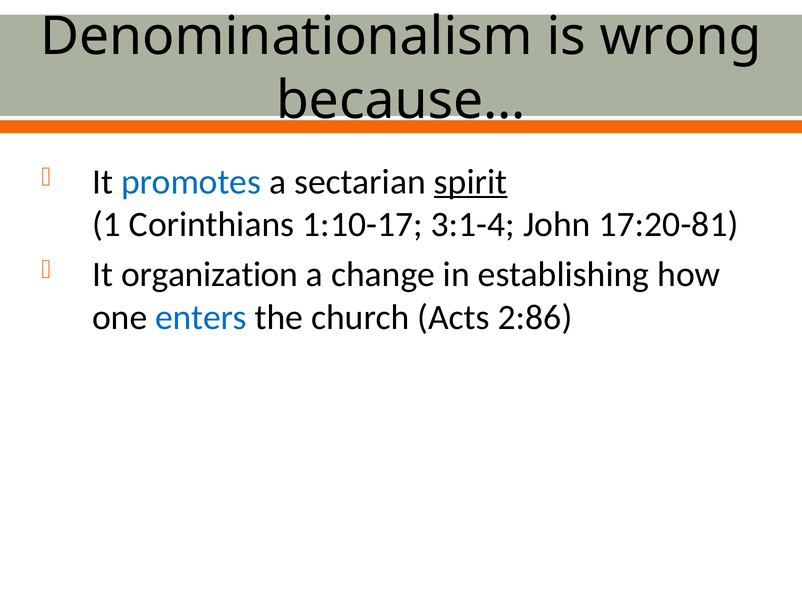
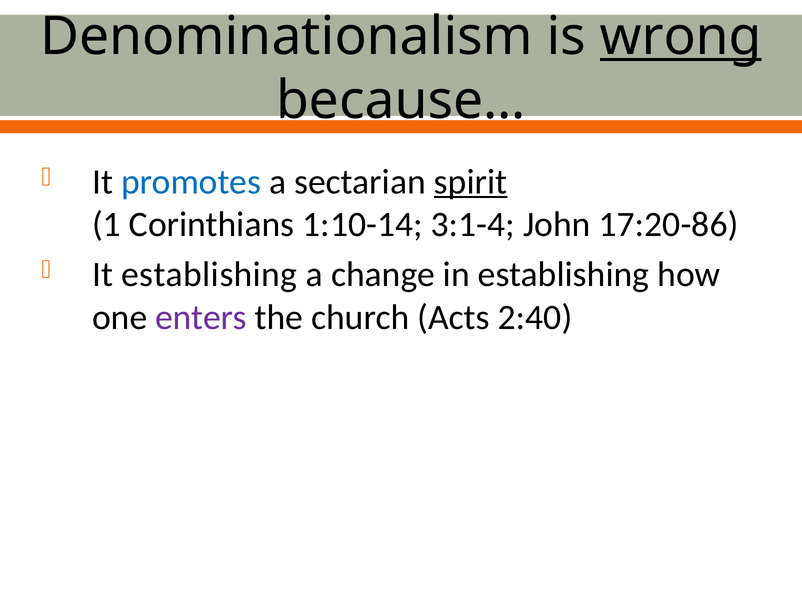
wrong underline: none -> present (681, 36)
1:10-17: 1:10-17 -> 1:10-14 (363, 224)
17:20-81: 17:20-81 -> 17:20-86 (669, 224)
It organization: organization -> establishing (209, 274)
enters colour: blue -> purple (201, 317)
2:86: 2:86 -> 2:40 (535, 317)
